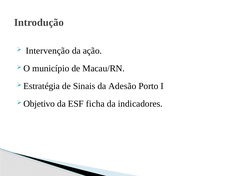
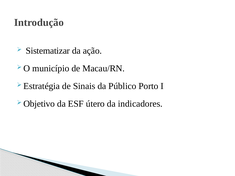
Intervenção: Intervenção -> Sistematizar (48, 51)
Adesão: Adesão -> Público (122, 86)
ficha: ficha -> útero (95, 104)
